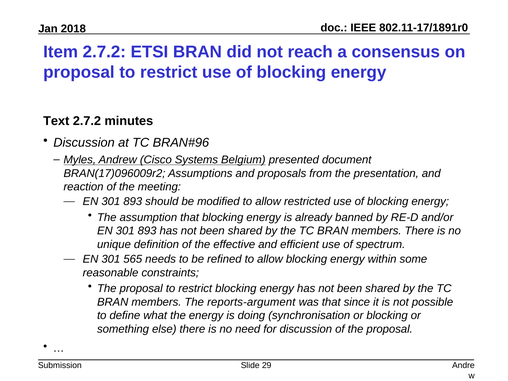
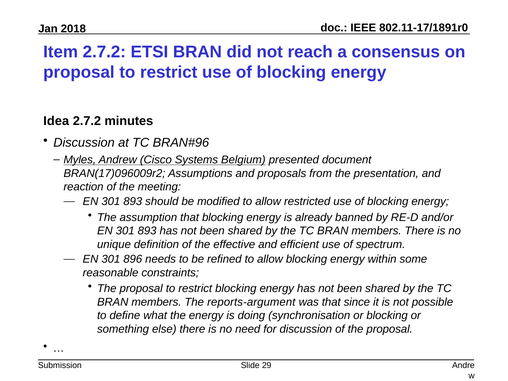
Text: Text -> Idea (56, 121)
565: 565 -> 896 (133, 259)
